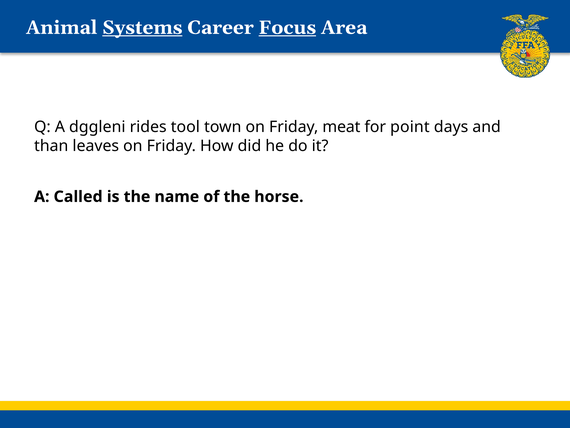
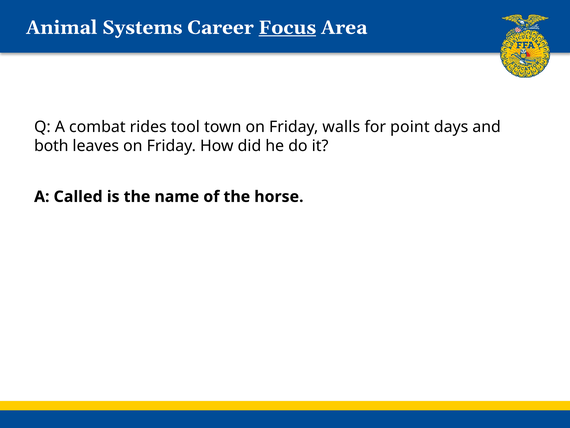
Systems underline: present -> none (142, 28)
dggleni: dggleni -> combat (97, 127)
meat: meat -> walls (341, 127)
than: than -> both (51, 146)
